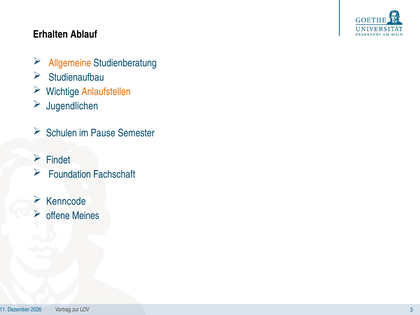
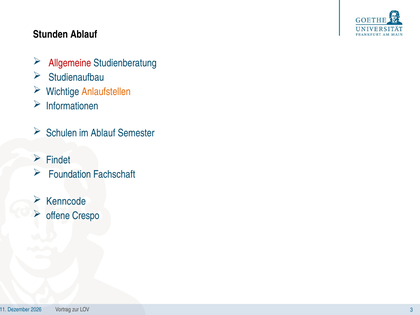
Erhalten: Erhalten -> Stunden (50, 34)
Allgemeine colour: orange -> red (70, 63)
Jugendlichen: Jugendlichen -> Informationen (72, 106)
im Pause: Pause -> Ablauf (103, 133)
Meines: Meines -> Crespo (86, 216)
